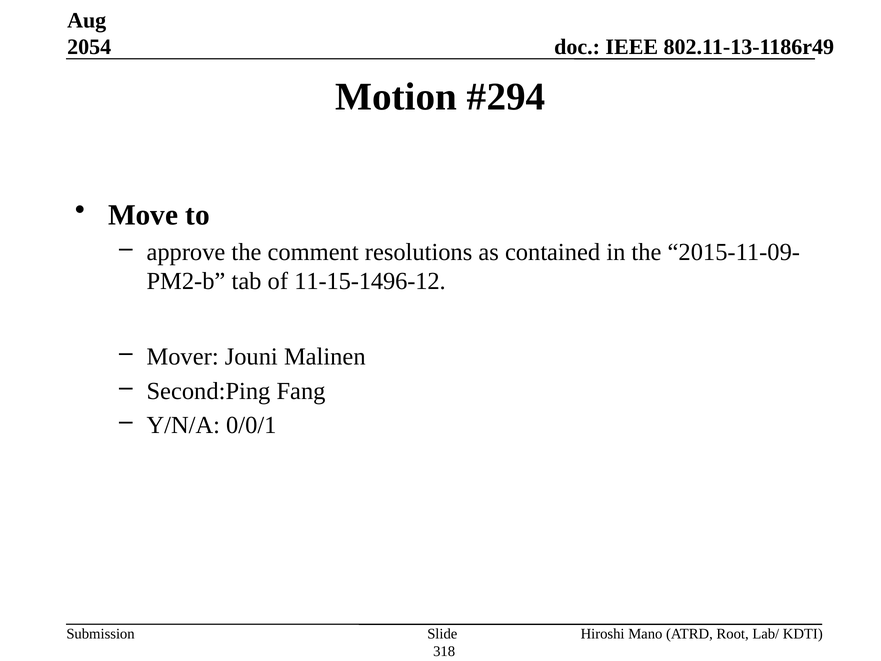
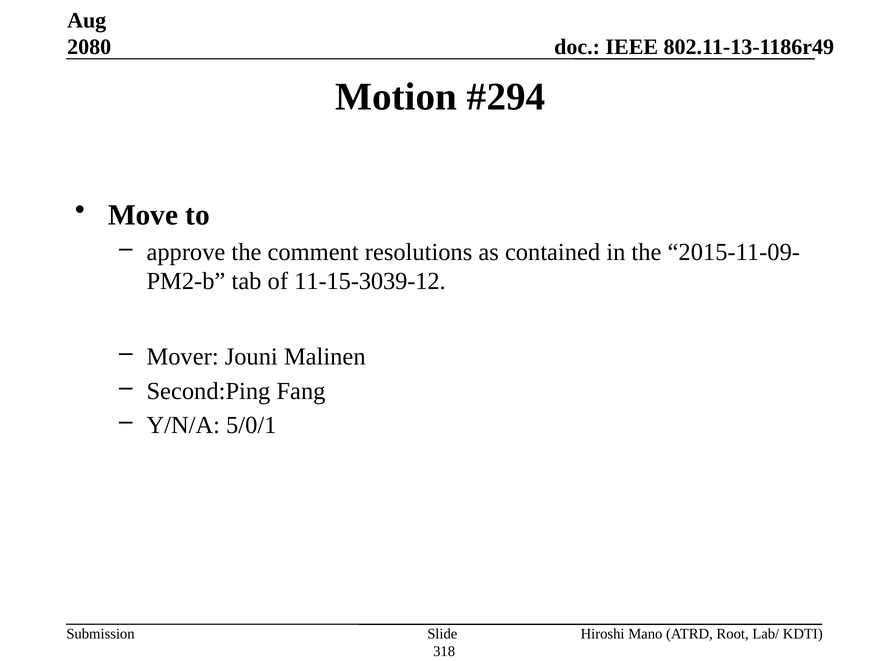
2054: 2054 -> 2080 (89, 47)
11-15-1496-12: 11-15-1496-12 -> 11-15-3039-12 (370, 281)
0/0/1: 0/0/1 -> 5/0/1 (251, 425)
